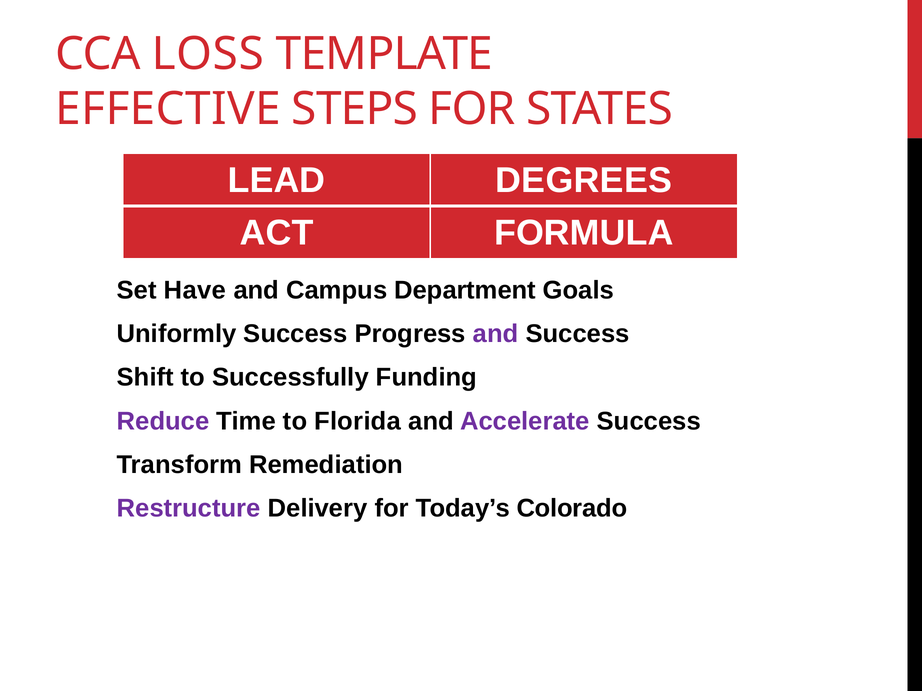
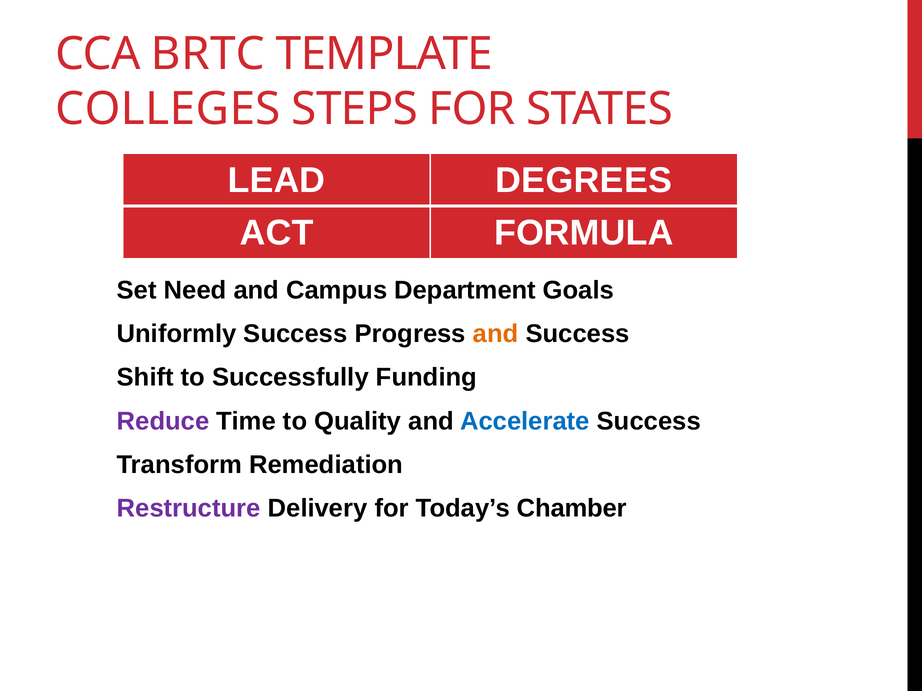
LOSS: LOSS -> BRTC (208, 54)
EFFECTIVE: EFFECTIVE -> COLLEGES (168, 109)
Have: Have -> Need (195, 291)
and colour: purple -> orange (496, 334)
Florida: Florida -> Quality (358, 421)
Accelerate colour: purple -> blue (525, 421)
Colorado: Colorado -> Chamber (572, 508)
